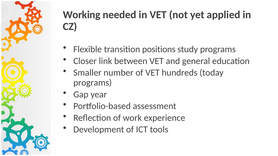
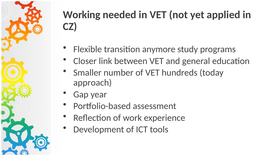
positions: positions -> anymore (159, 49)
programs: programs -> approach (93, 83)
